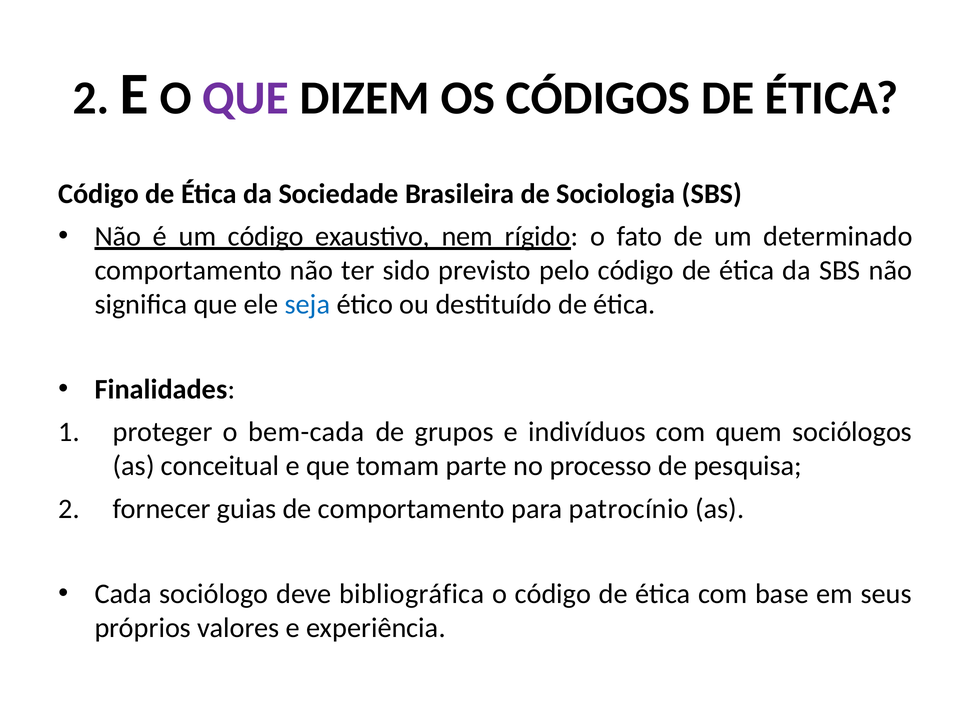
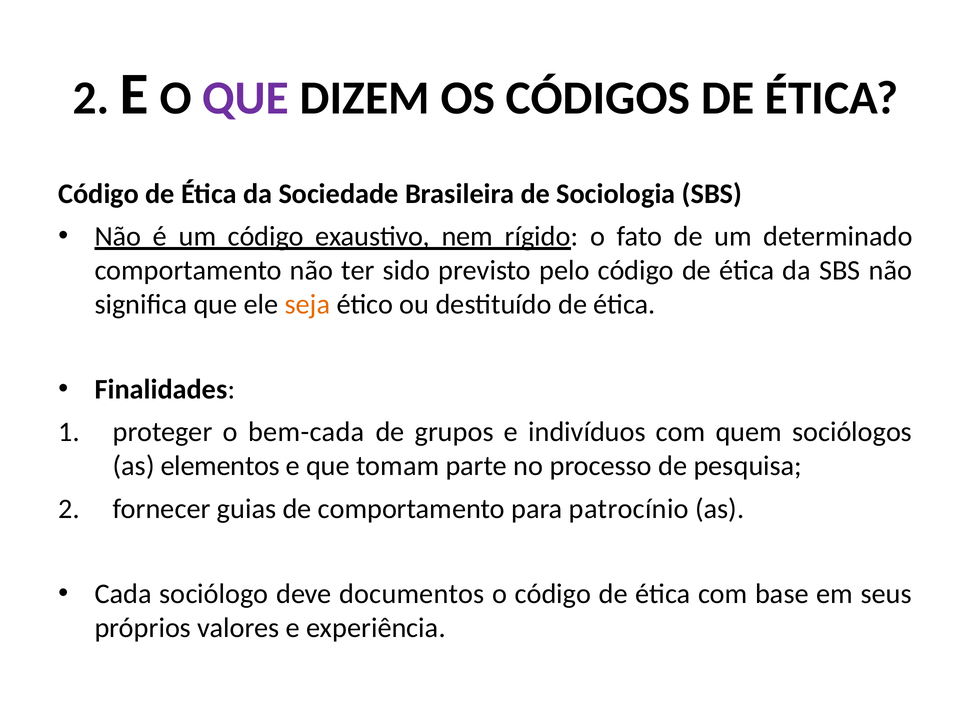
seja colour: blue -> orange (308, 304)
conceitual: conceitual -> elementos (220, 466)
bibliográfica: bibliográfica -> documentos (412, 594)
